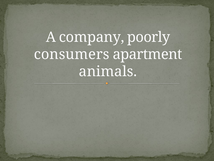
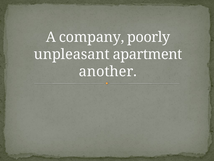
consumers: consumers -> unpleasant (72, 54)
animals: animals -> another (108, 71)
